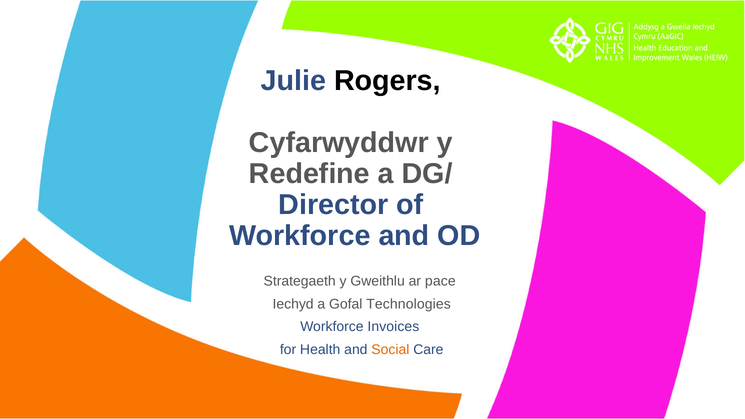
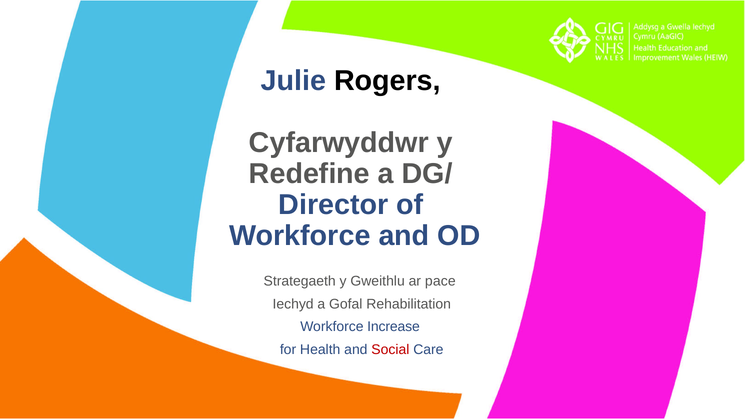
Technologies: Technologies -> Rehabilitation (409, 304)
Invoices: Invoices -> Increase (393, 327)
Social colour: orange -> red (390, 350)
